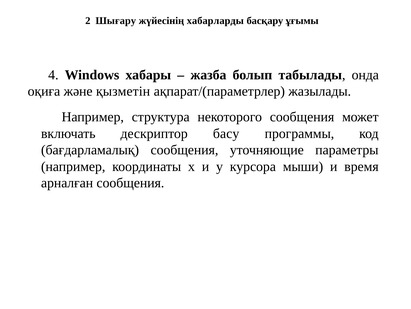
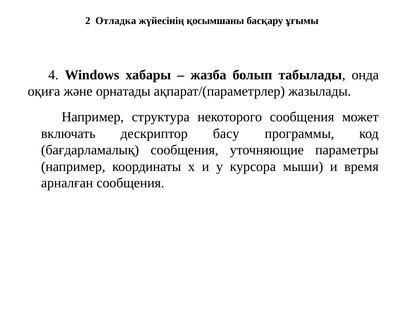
Шығару: Шығару -> Отладка (116, 21)
хабарларды: хабарларды -> қосымшаны (215, 21)
қызметін: қызметін -> орнатады (123, 91)
